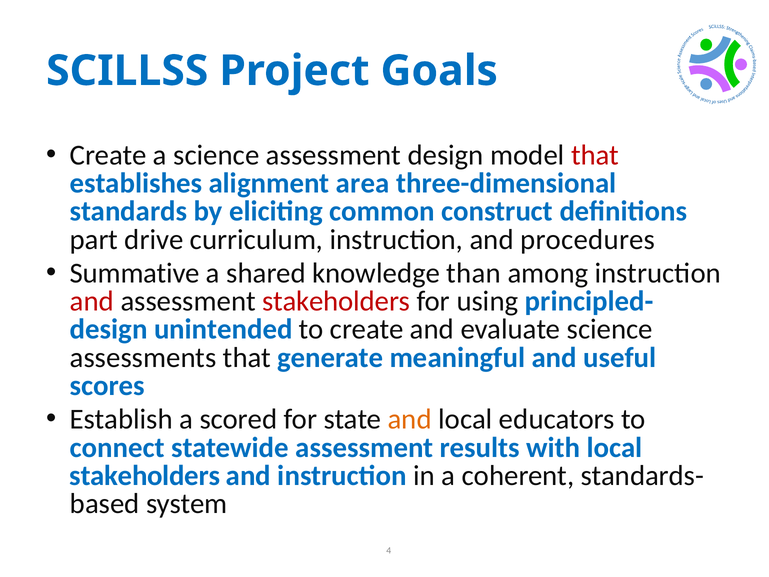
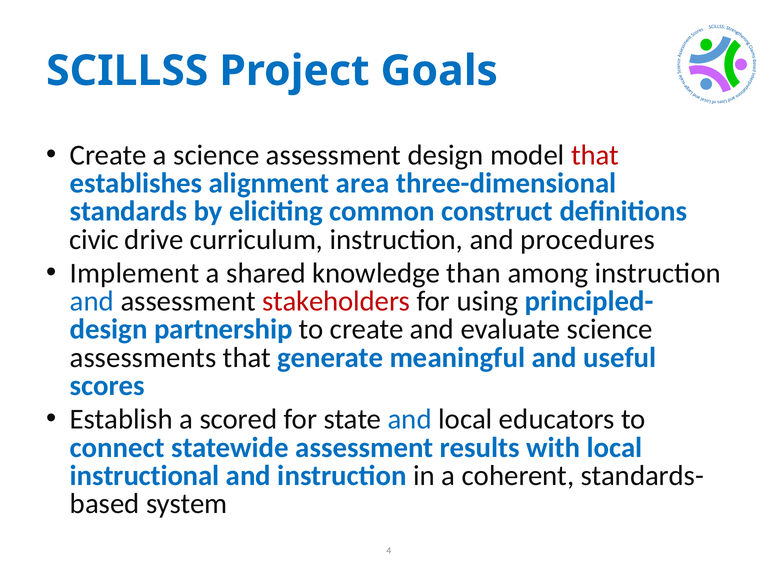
part: part -> civic (94, 239)
Summative: Summative -> Implement (135, 273)
and colour: red -> blue (92, 301)
unintended: unintended -> partnership (223, 329)
and colour: orange -> blue (410, 419)
stakeholders: stakeholders -> instructional (145, 475)
